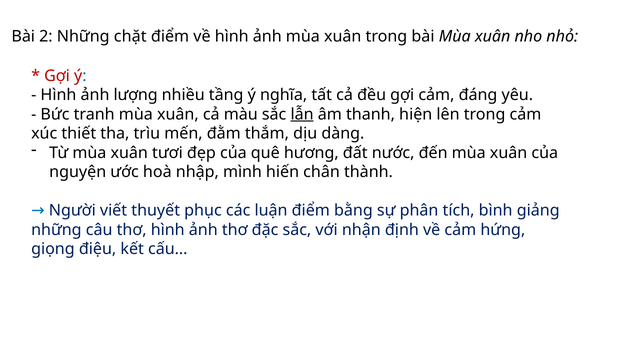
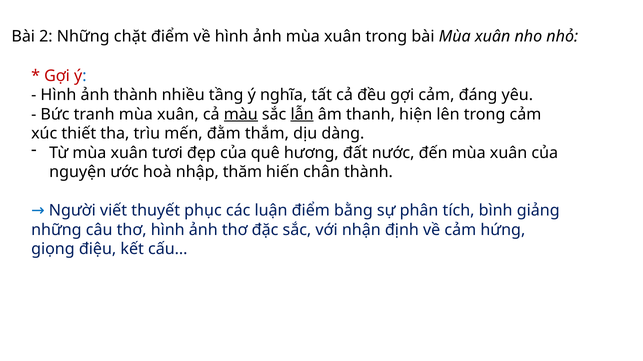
ảnh lượng: lượng -> thành (136, 95)
màu underline: none -> present (241, 114)
mình: mình -> thăm (242, 172)
